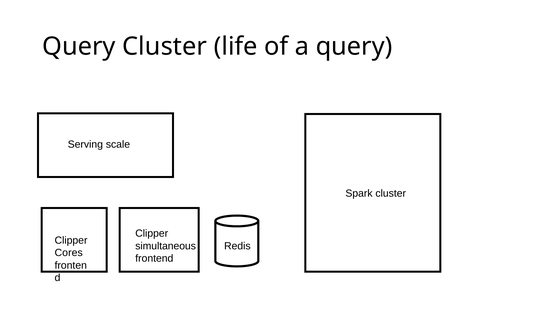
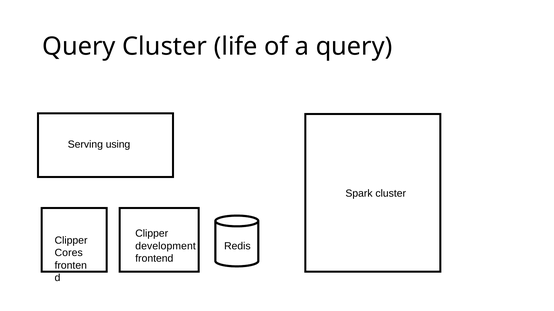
scale: scale -> using (118, 145)
simultaneous: simultaneous -> development (166, 246)
